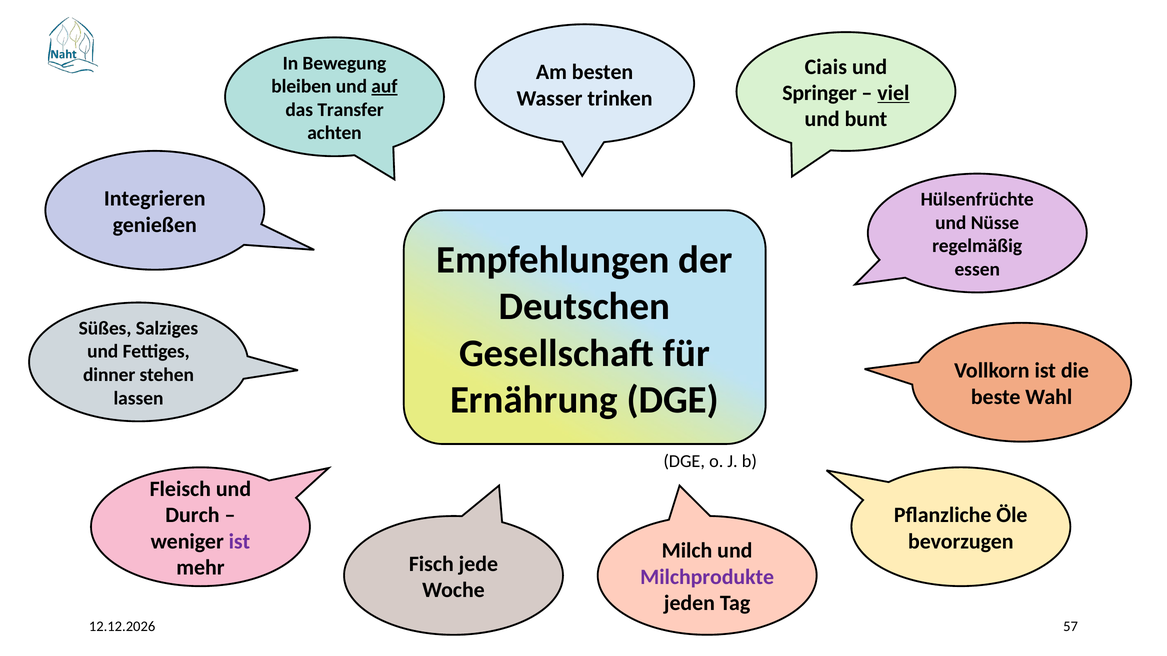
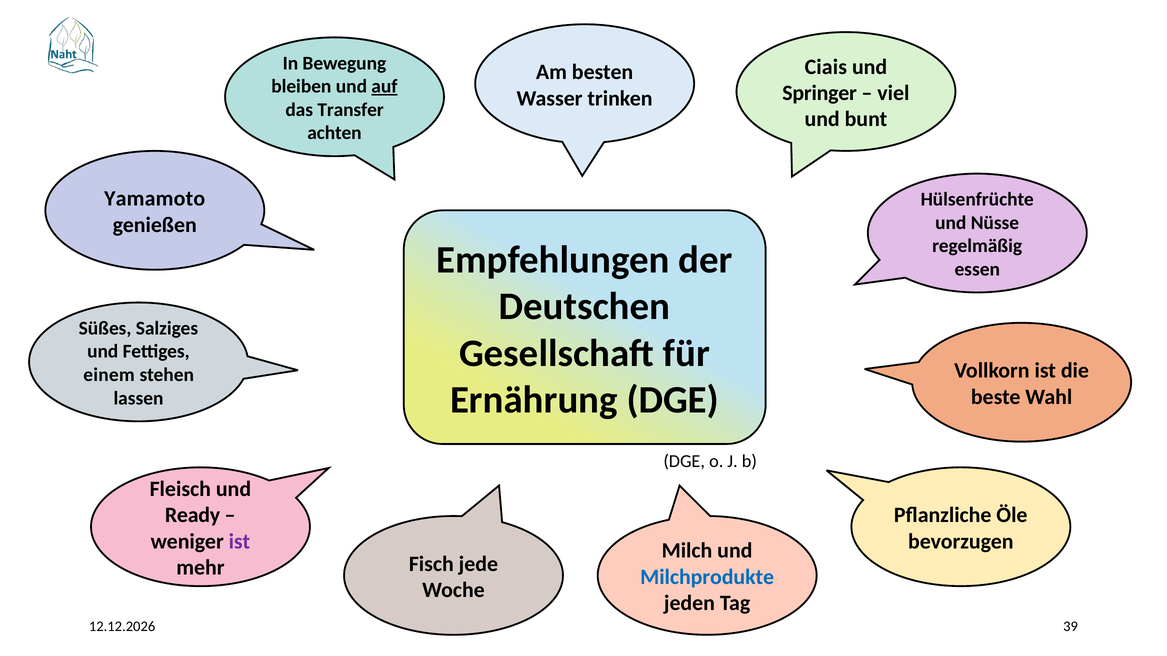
viel underline: present -> none (893, 93)
Integrieren: Integrieren -> Yamamoto (155, 199)
dinner: dinner -> einem (109, 375)
Durch: Durch -> Ready (193, 515)
Milchprodukte colour: purple -> blue (707, 577)
57: 57 -> 39 (1071, 627)
